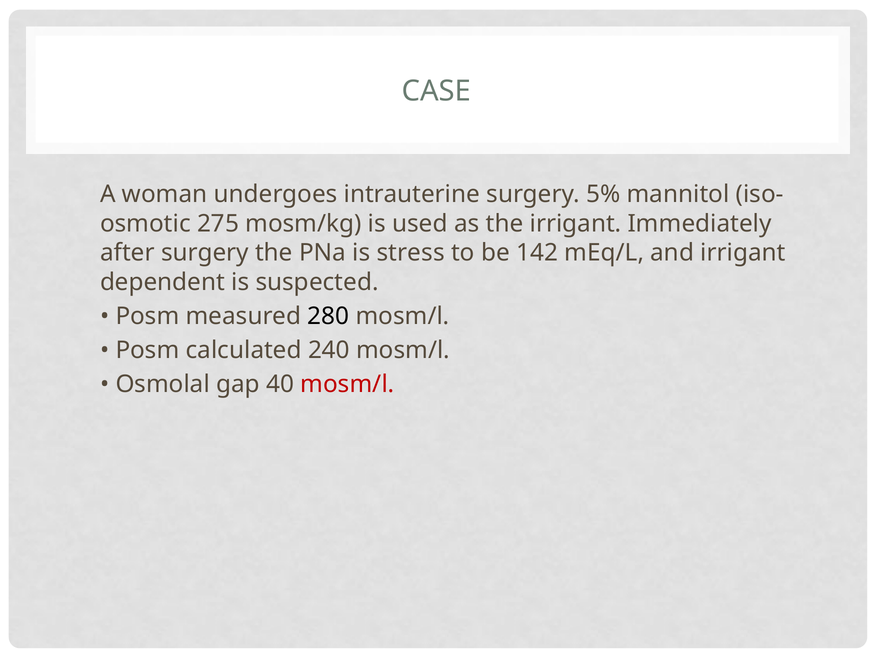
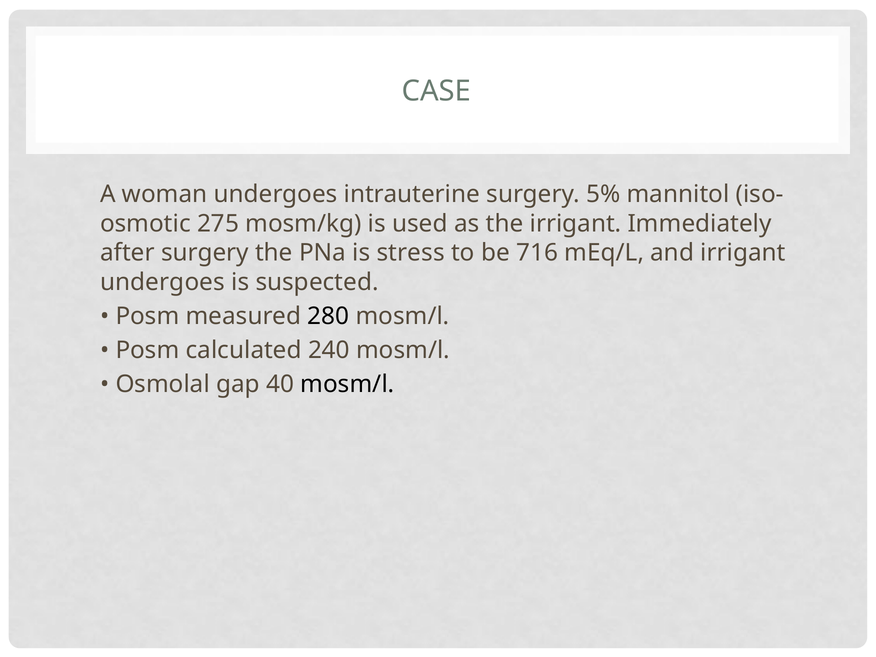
142: 142 -> 716 (537, 253)
dependent: dependent -> undergoes (162, 282)
mosm/l colour: red -> black (347, 384)
